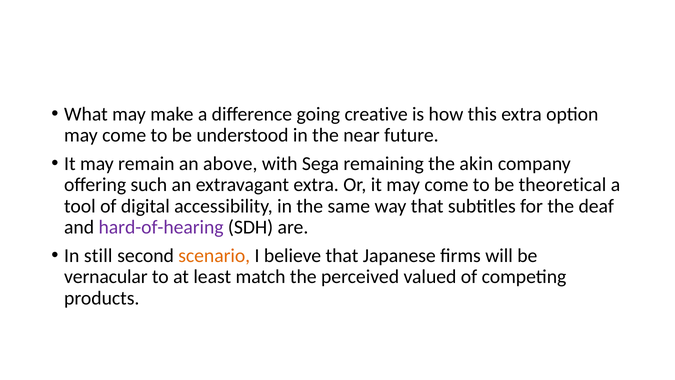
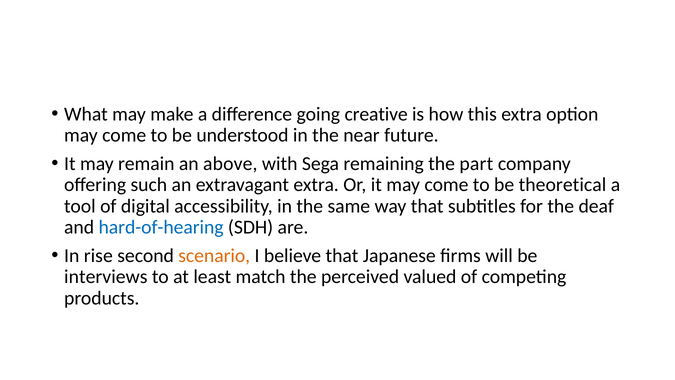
akin: akin -> part (476, 164)
hard-of-hearing colour: purple -> blue (161, 227)
still: still -> rise (98, 256)
vernacular: vernacular -> interviews (106, 277)
